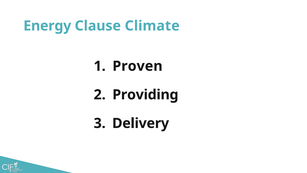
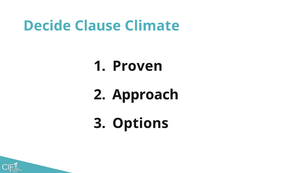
Energy: Energy -> Decide (47, 26)
Providing: Providing -> Approach (145, 95)
Delivery: Delivery -> Options (140, 123)
